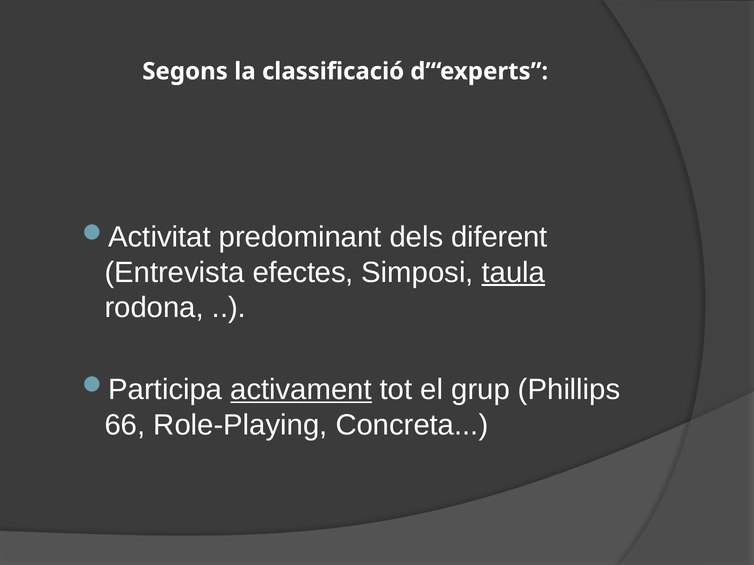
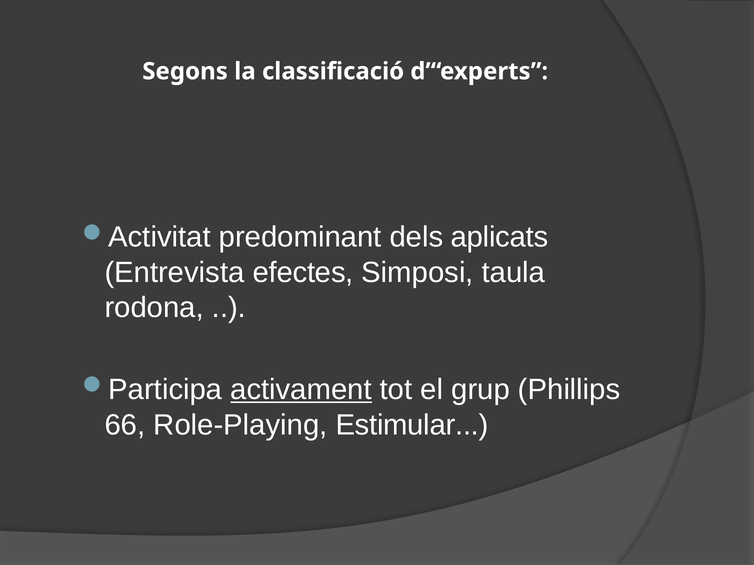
diferent: diferent -> aplicats (500, 237)
taula underline: present -> none (513, 273)
Concreta: Concreta -> Estimular (412, 425)
